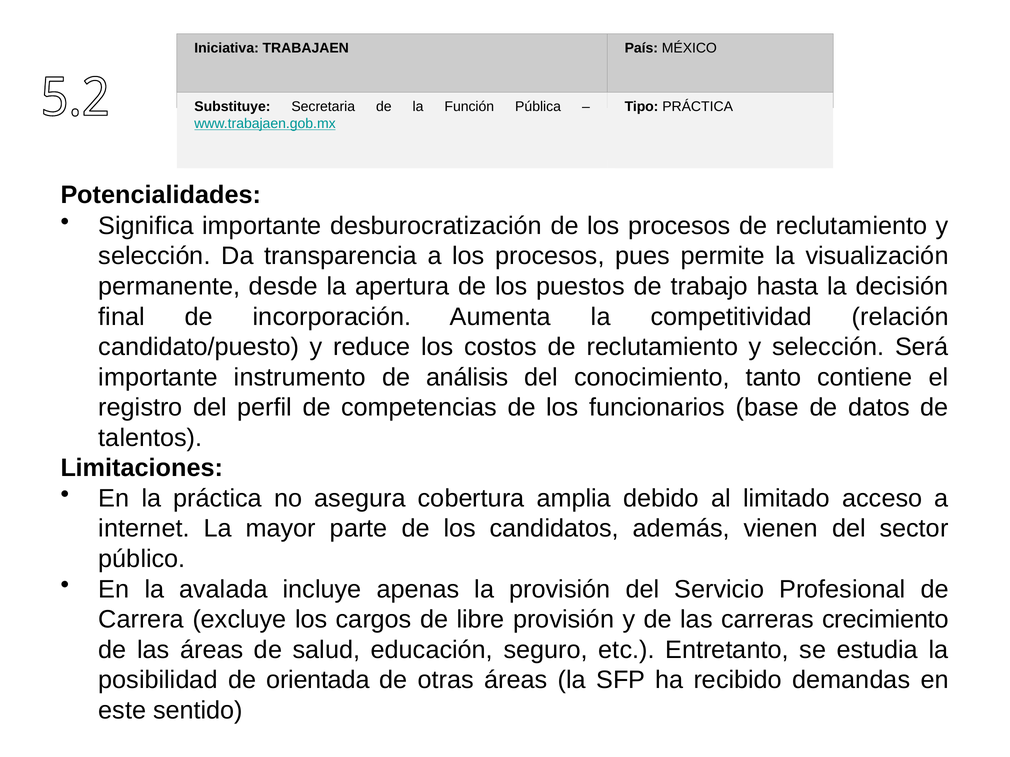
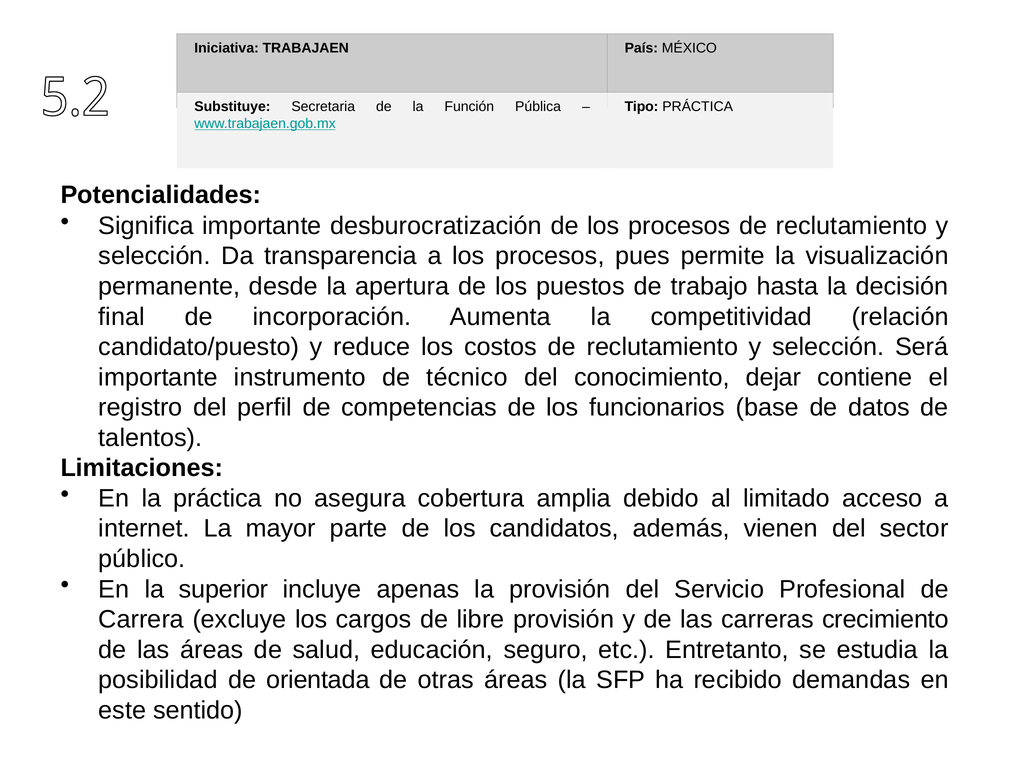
análisis: análisis -> técnico (467, 377)
tanto: tanto -> dejar (774, 377)
avalada: avalada -> superior (224, 590)
